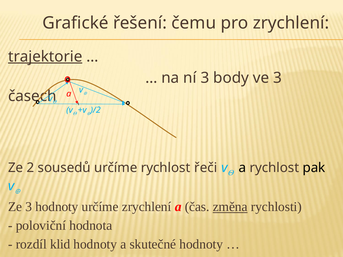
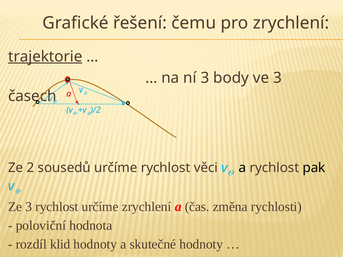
řeči: řeči -> věci (206, 168)
3 hodnoty: hodnoty -> rychlost (57, 207)
změna underline: present -> none (230, 207)
